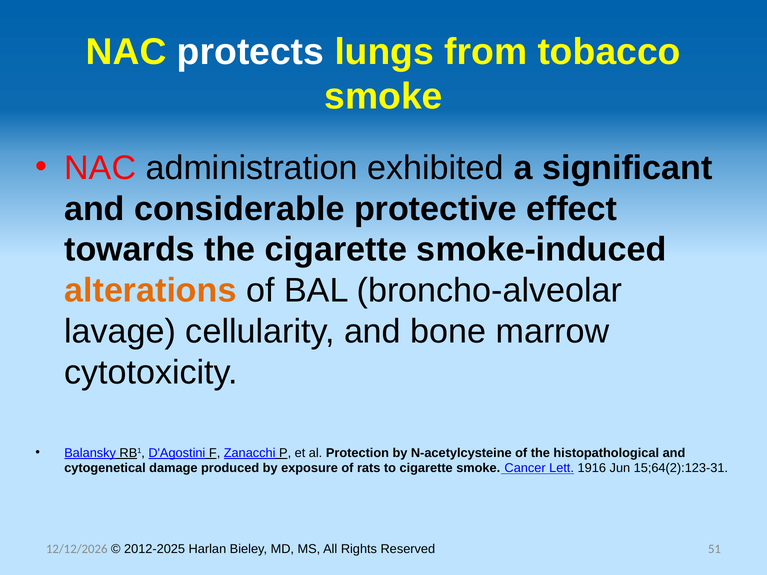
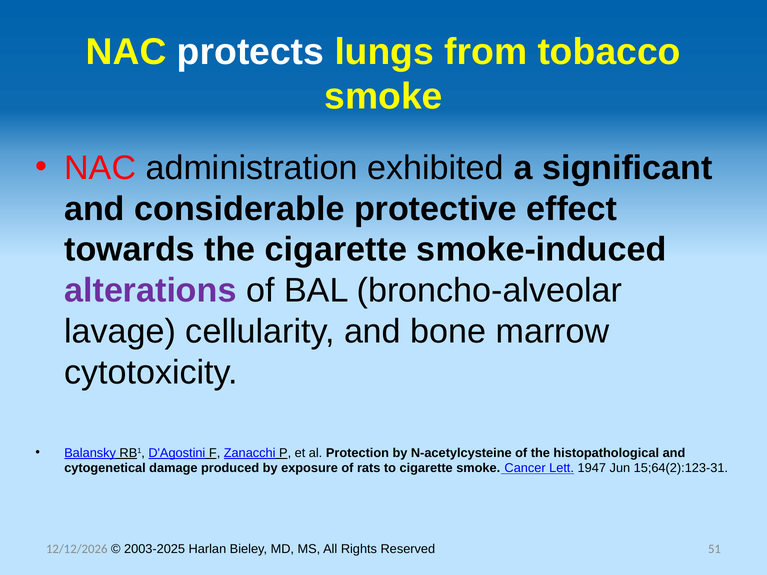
alterations colour: orange -> purple (150, 291)
1916: 1916 -> 1947 (592, 468)
2012-2025: 2012-2025 -> 2003-2025 (155, 549)
